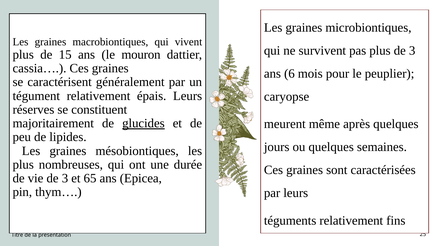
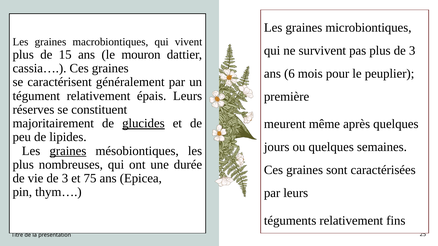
caryopse: caryopse -> première (287, 97)
graines underline: none -> present (68, 151)
65: 65 -> 75 (90, 179)
